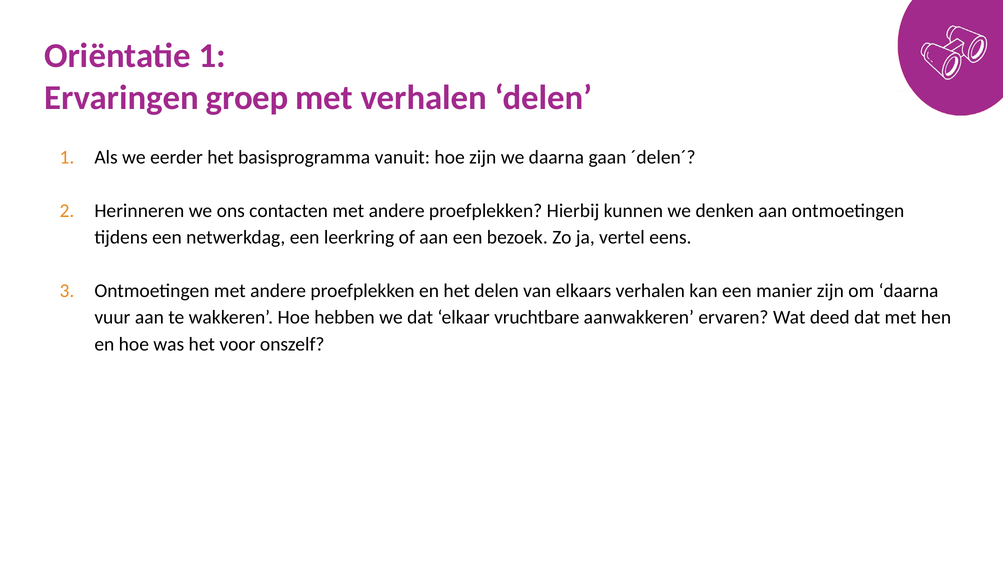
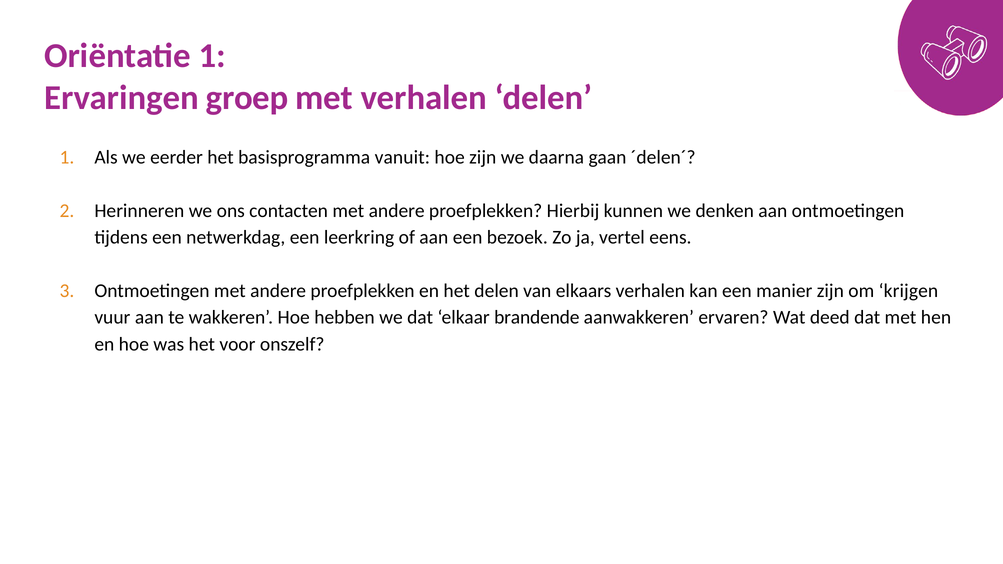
om daarna: daarna -> krijgen (908, 291)
vruchtbare: vruchtbare -> brandende (537, 318)
